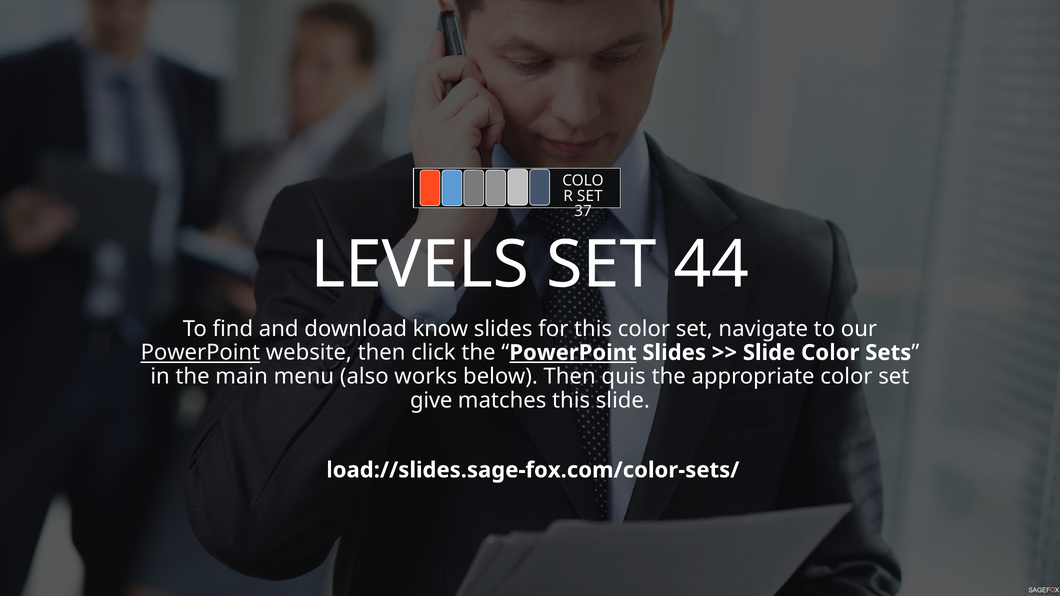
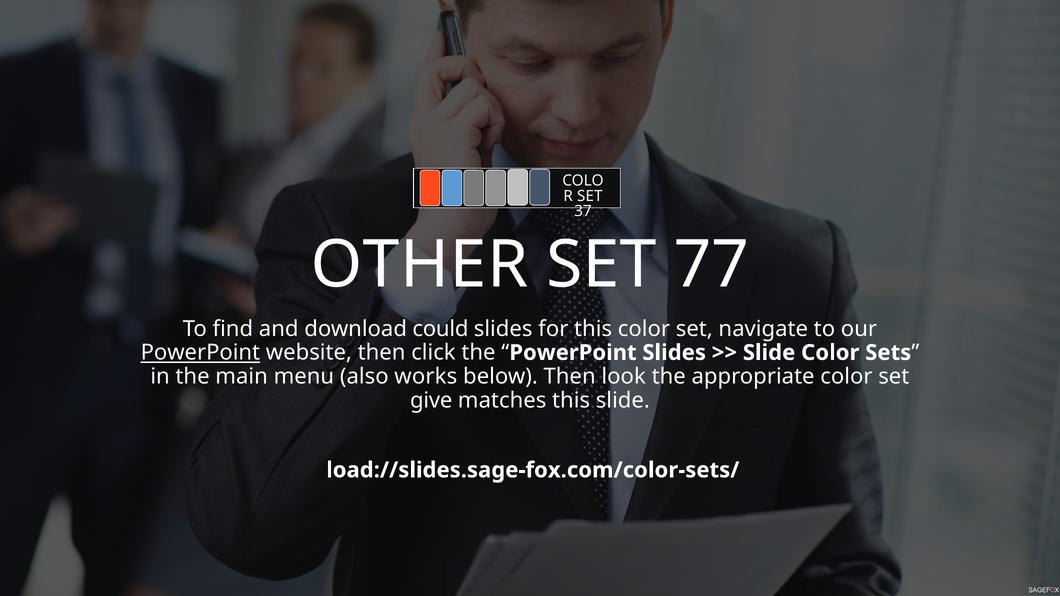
LEVELS: LEVELS -> OTHER (420, 265)
44: 44 -> 77 (711, 265)
know: know -> could (440, 329)
PowerPoint underline: present -> none (573, 353)
quis: quis -> look (624, 377)
